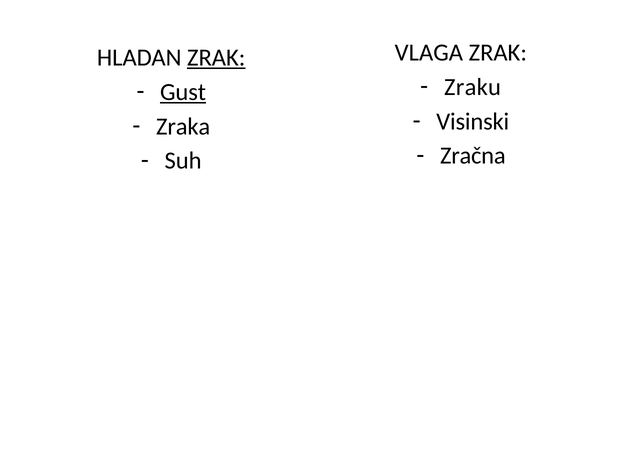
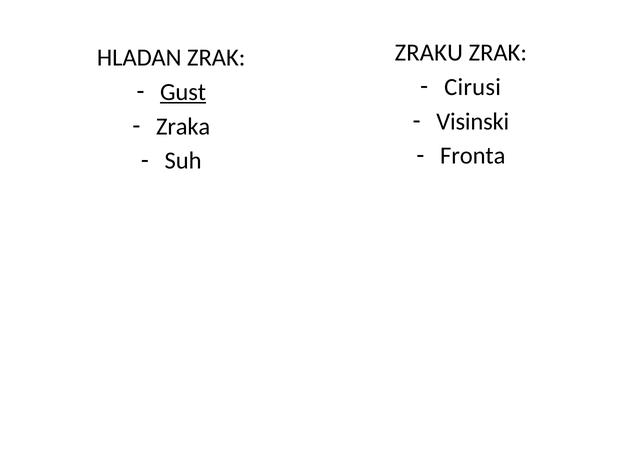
VLAGA: VLAGA -> ZRAKU (429, 53)
ZRAK underline: present -> none (216, 58)
Zraku: Zraku -> Cirusi (473, 87)
Zračna: Zračna -> Fronta (473, 156)
